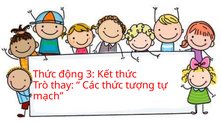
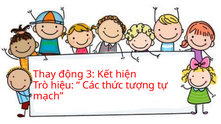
Thức: Thức -> Thay (44, 74)
Kết thức: thức -> hiện (126, 74)
thay: thay -> hiệu (62, 85)
